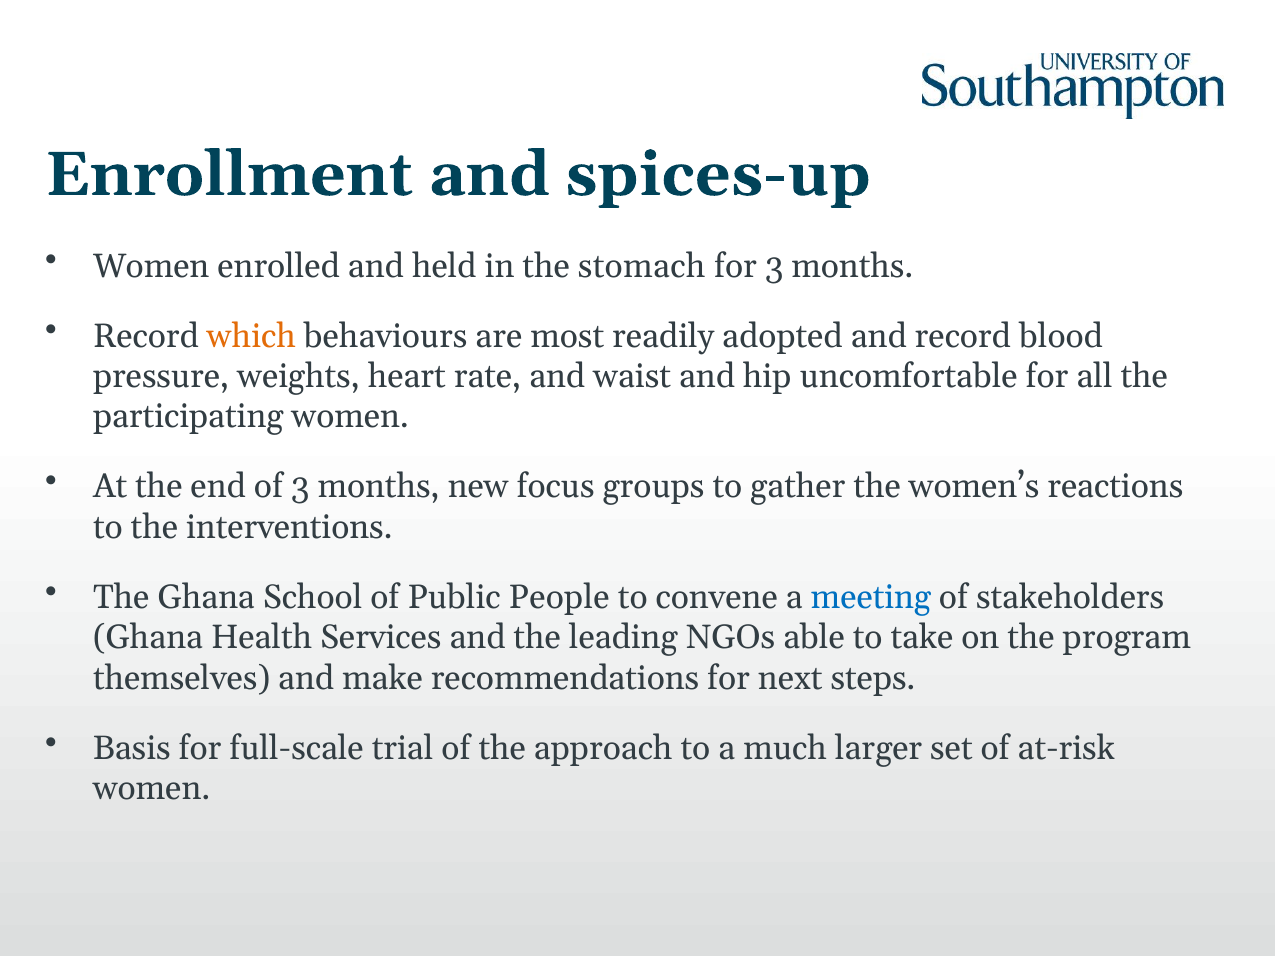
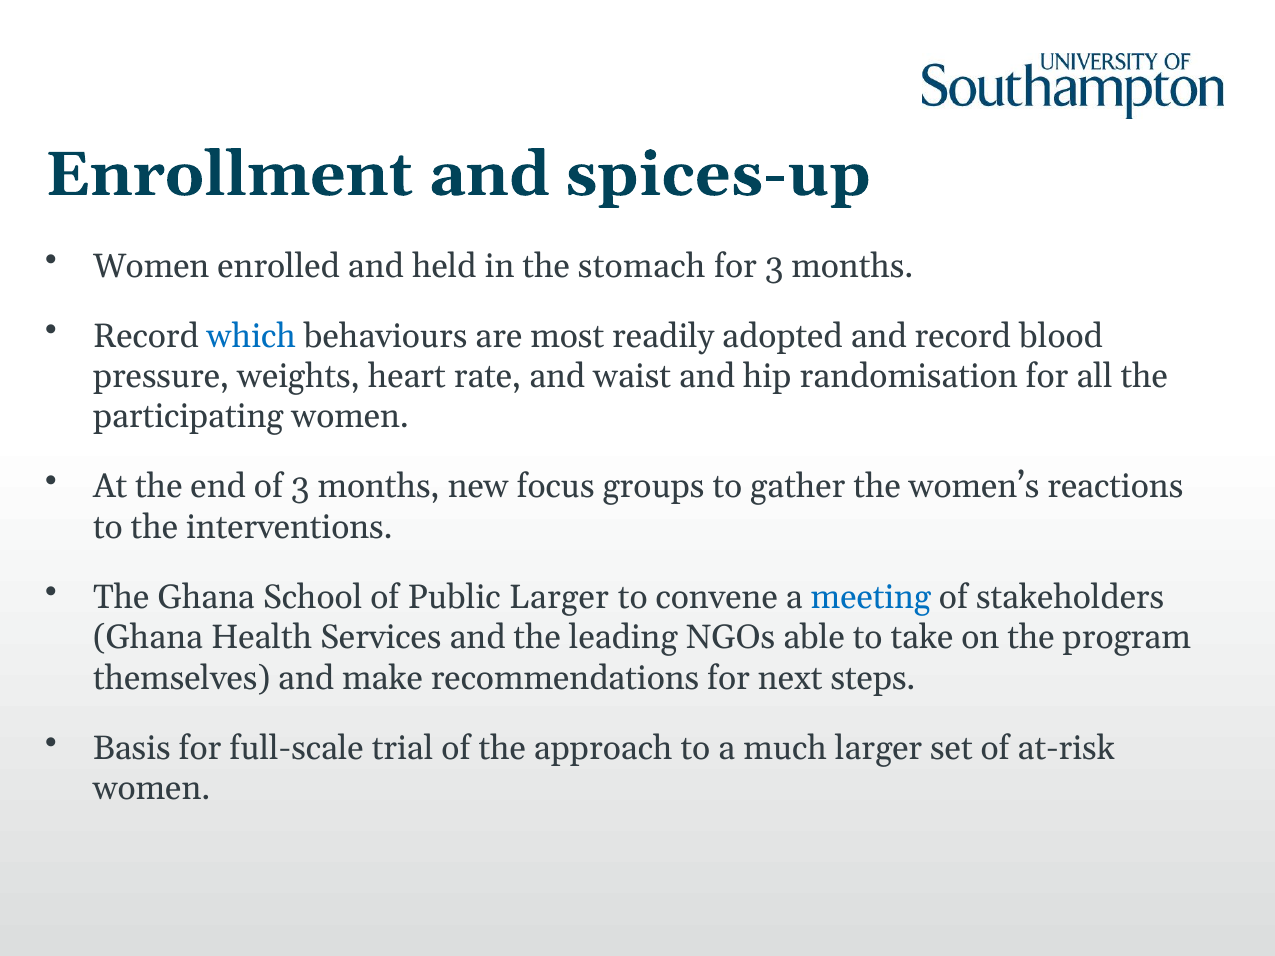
which colour: orange -> blue (251, 336)
uncomfortable: uncomfortable -> randomisation (909, 376)
Public People: People -> Larger (559, 597)
